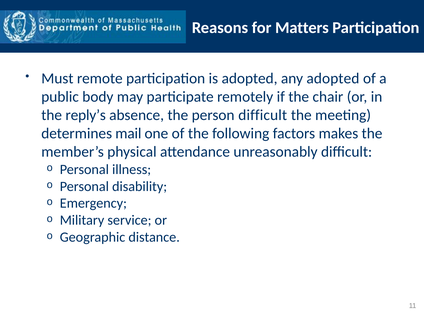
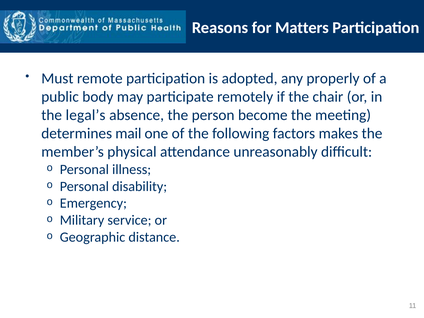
any adopted: adopted -> properly (333, 78)
reply’s: reply’s -> legal’s (86, 115)
person difficult: difficult -> become (263, 115)
